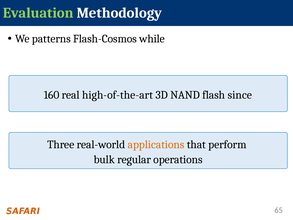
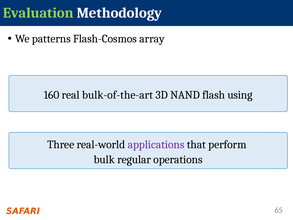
while: while -> array (152, 39)
high-of-the-art: high-of-the-art -> bulk-of-the-art (118, 95)
since: since -> using (240, 95)
applications colour: orange -> purple (156, 144)
